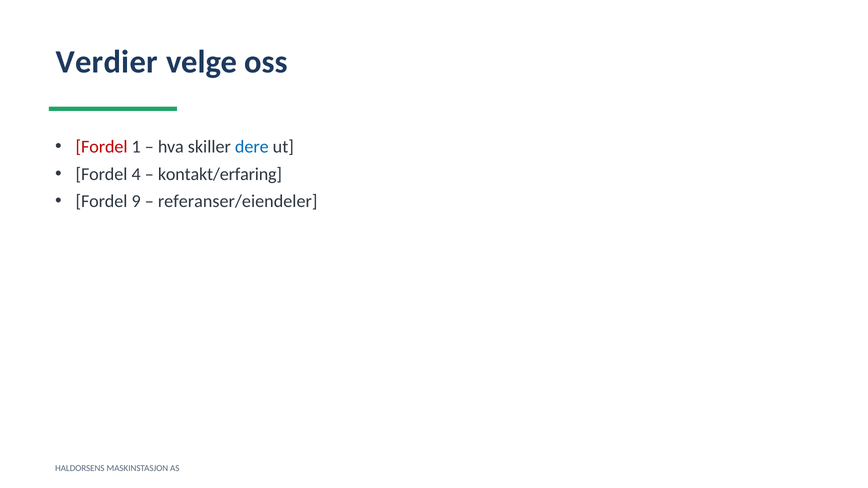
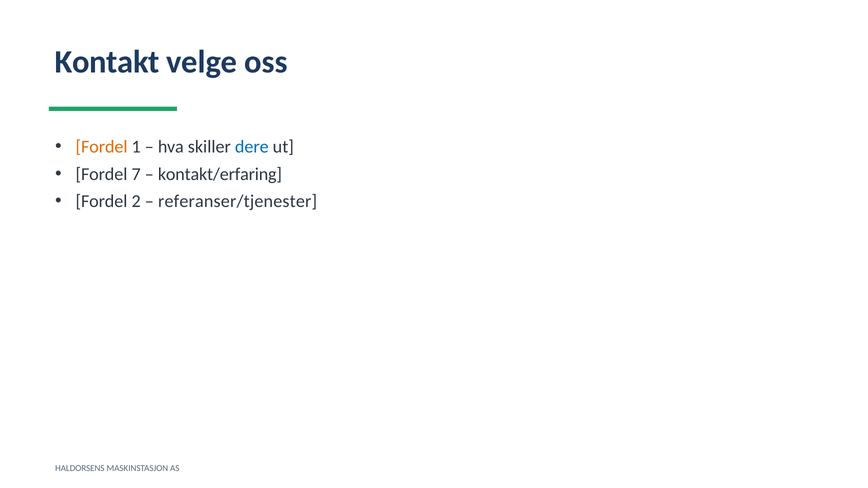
Verdier: Verdier -> Kontakt (107, 62)
Fordel colour: red -> orange (102, 147)
4: 4 -> 7 (136, 174)
9: 9 -> 2 (136, 201)
referanser/eiendeler: referanser/eiendeler -> referanser/tjenester (238, 201)
